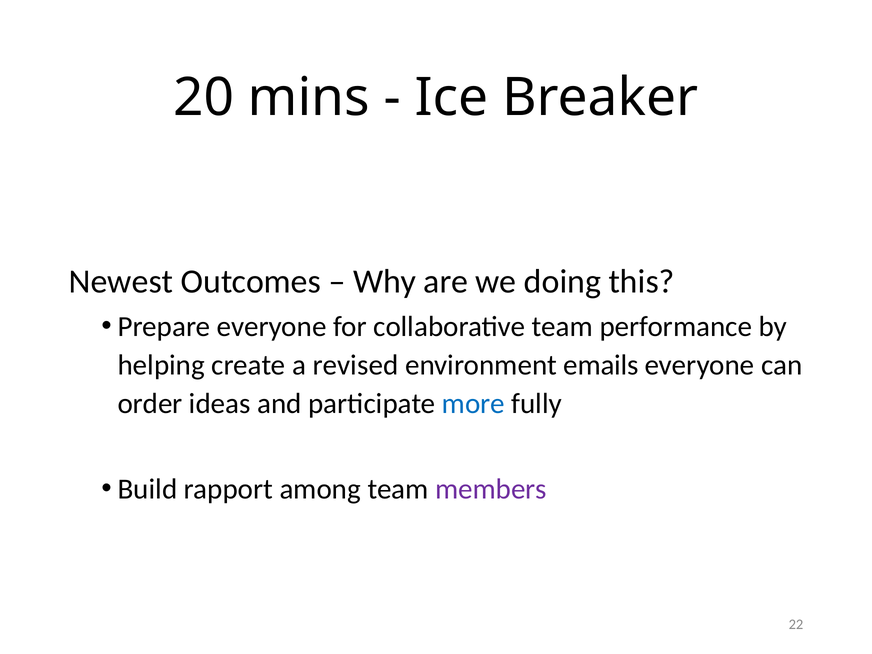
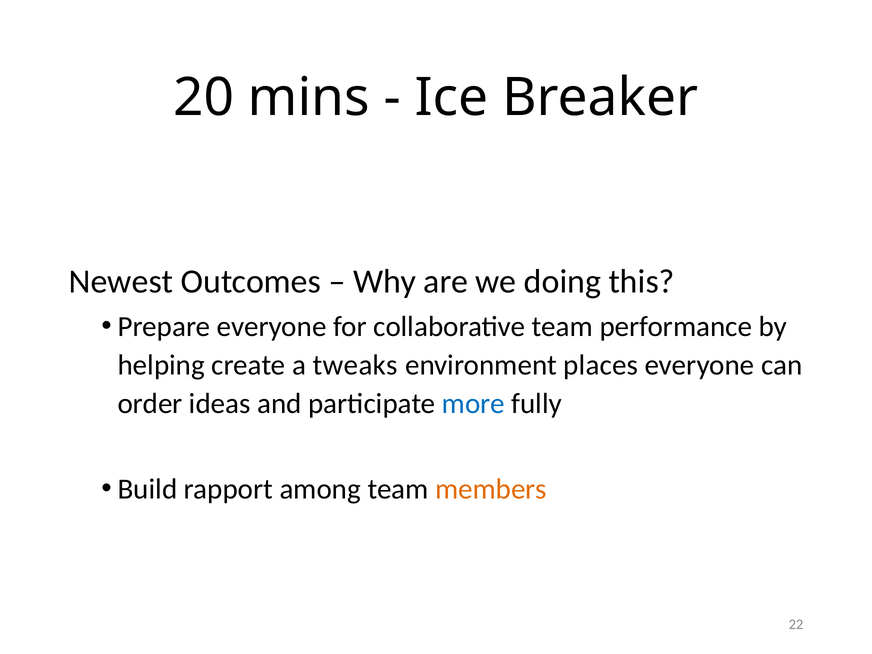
revised: revised -> tweaks (355, 365)
emails: emails -> places (601, 365)
members colour: purple -> orange (491, 489)
